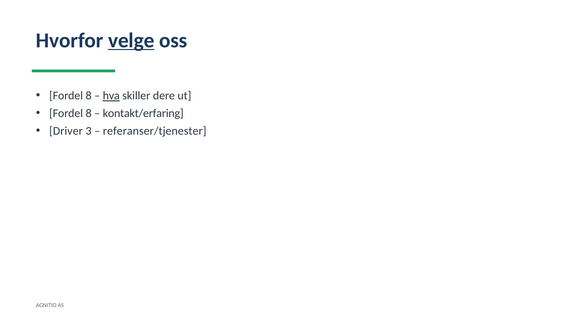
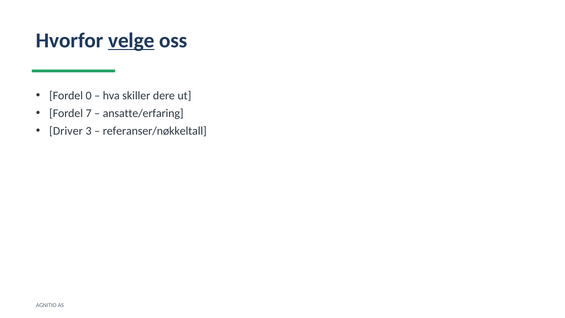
8: 8 -> 0 (89, 96)
hva underline: present -> none (111, 96)
8: 8 -> 7 (89, 113)
kontakt/erfaring: kontakt/erfaring -> ansatte/erfaring (143, 113)
referanser/tjenester: referanser/tjenester -> referanser/nøkkeltall (155, 131)
